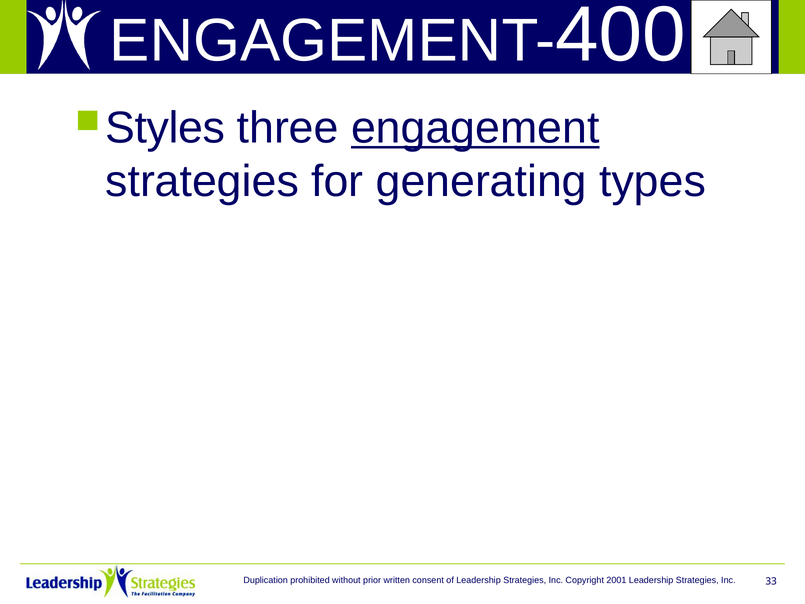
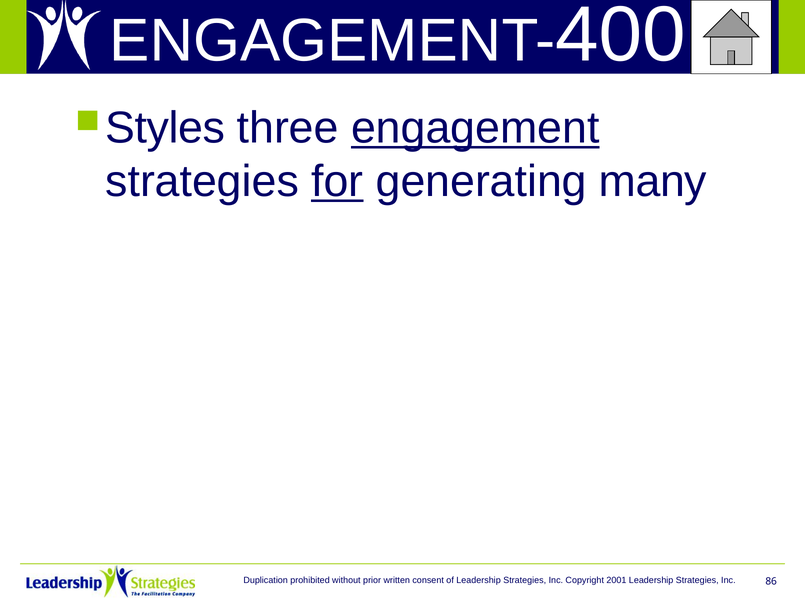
for underline: none -> present (337, 182)
types: types -> many (653, 182)
33: 33 -> 86 (771, 581)
